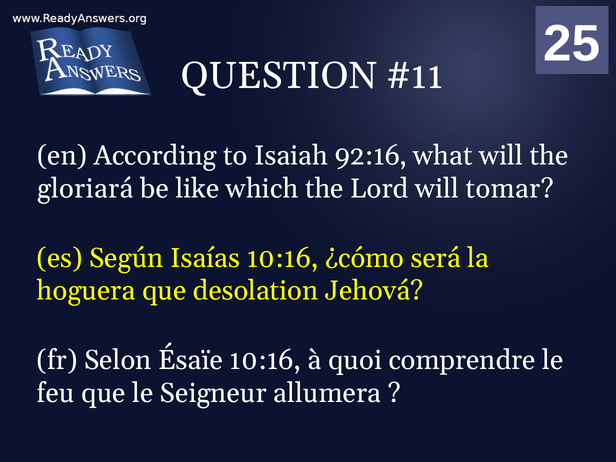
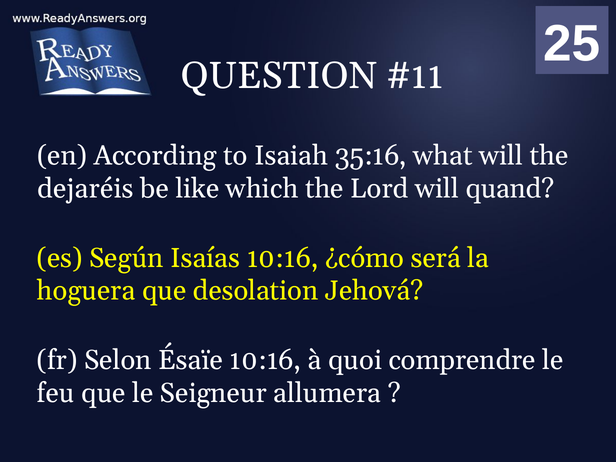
92:16: 92:16 -> 35:16 (371, 156)
gloriará: gloriará -> dejaréis (85, 189)
tomar: tomar -> quand (510, 189)
